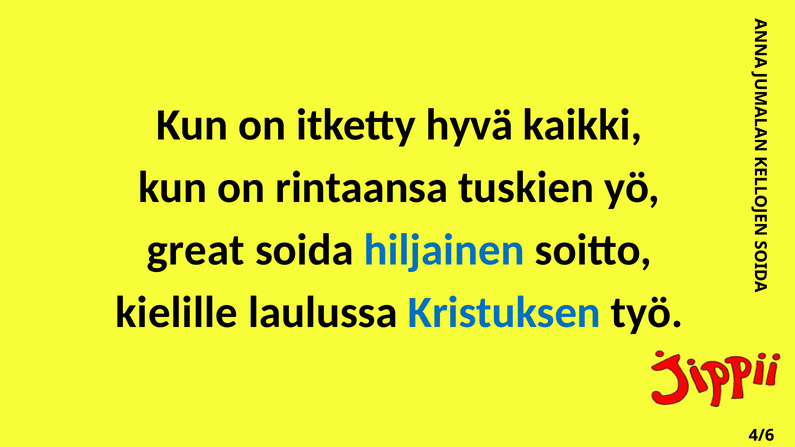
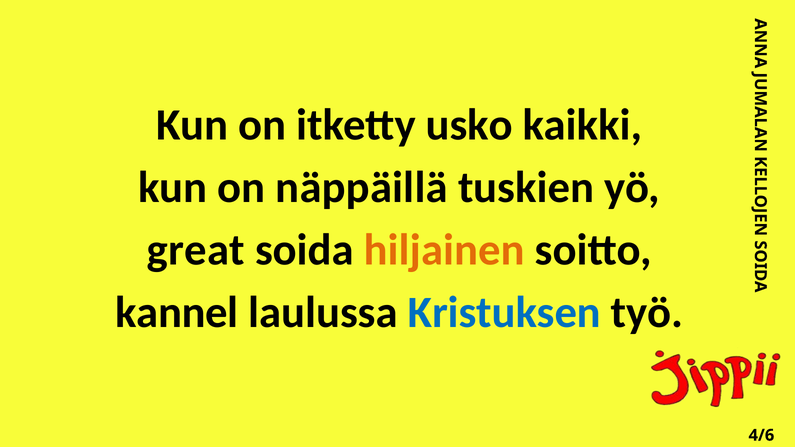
hyvä: hyvä -> usko (469, 125)
rintaansa: rintaansa -> näppäillä (362, 187)
hiljainen colour: blue -> orange (444, 250)
kielille: kielille -> kannel (177, 313)
